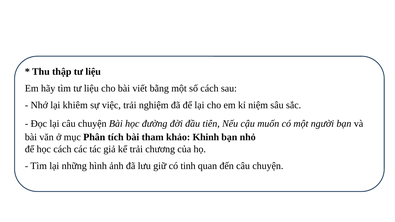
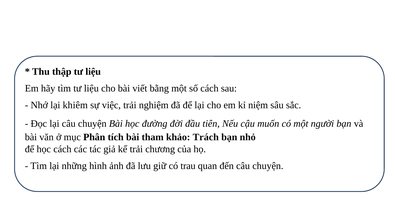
Khinh: Khinh -> Trách (206, 137)
tinh: tinh -> trau (188, 166)
